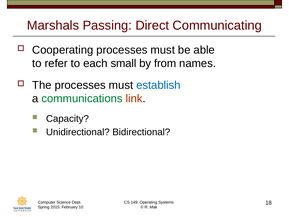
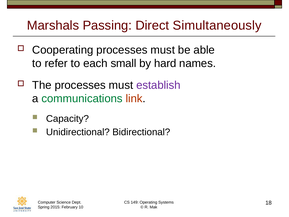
Communicating: Communicating -> Simultaneously (217, 25)
from: from -> hard (165, 63)
establish colour: blue -> purple (158, 85)
